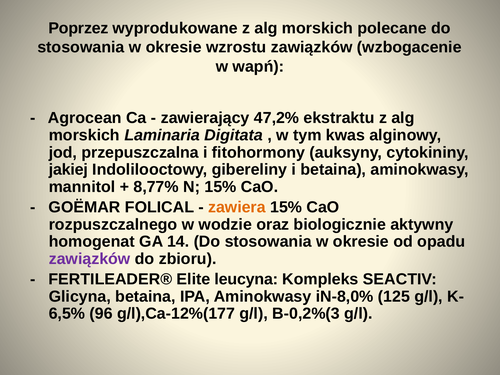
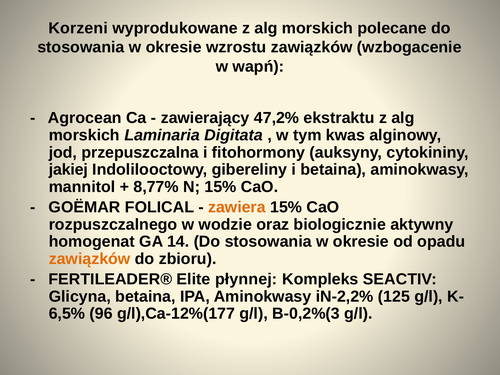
Poprzez: Poprzez -> Korzeni (78, 28)
zawiązków colour: purple -> orange (90, 259)
leucyna: leucyna -> płynnej (246, 279)
iN-8,0%: iN-8,0% -> iN-2,2% (345, 296)
